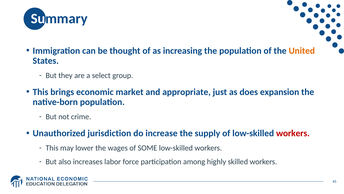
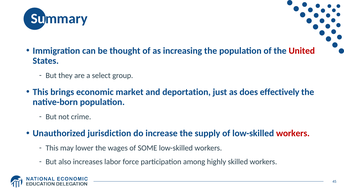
United colour: orange -> red (302, 51)
appropriate: appropriate -> deportation (186, 92)
expansion: expansion -> effectively (280, 92)
